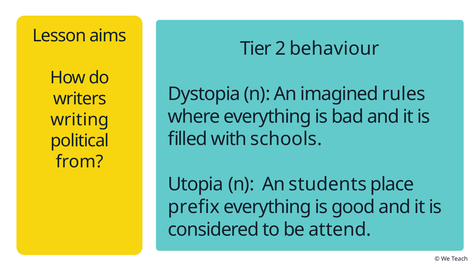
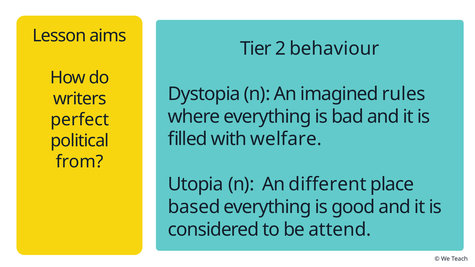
writing: writing -> perfect (80, 120)
schools: schools -> welfare (286, 139)
students: students -> different (328, 184)
prefix: prefix -> based (194, 207)
